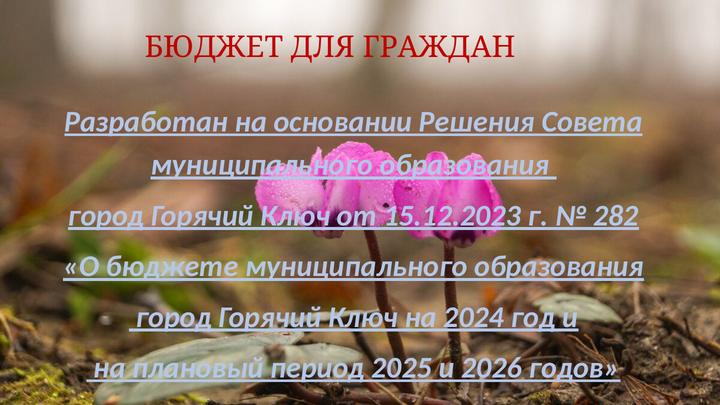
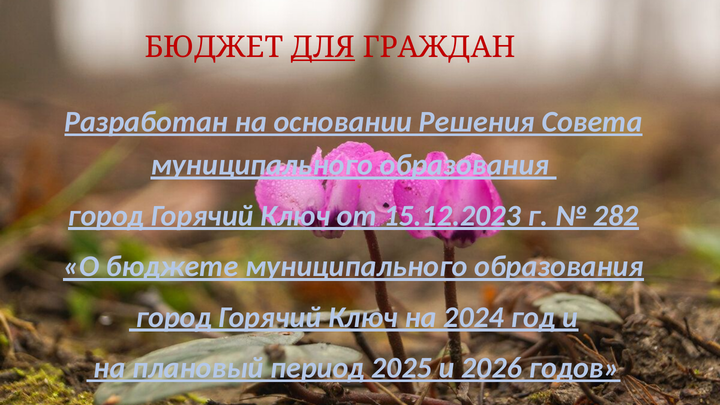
ДЛЯ underline: none -> present (323, 47)
